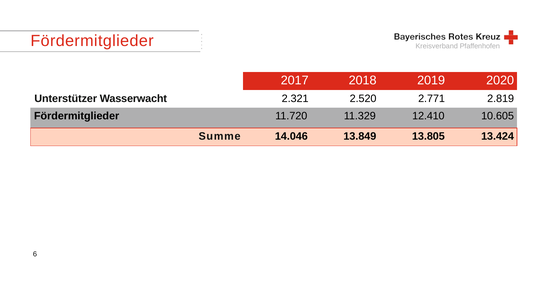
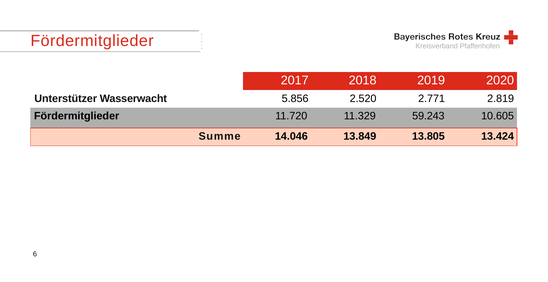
2.321: 2.321 -> 5.856 (295, 99)
12.410: 12.410 -> 59.243 (428, 116)
